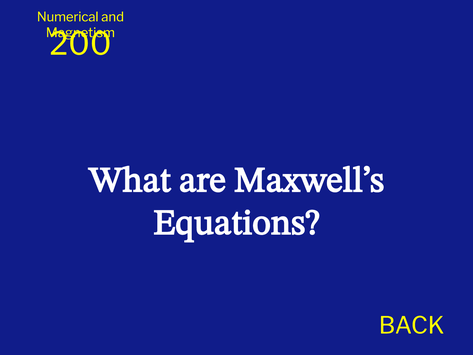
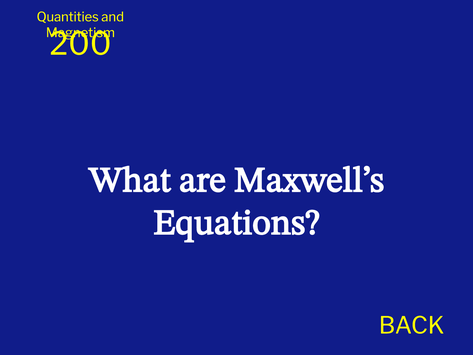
Numerical: Numerical -> Quantities (68, 17)
